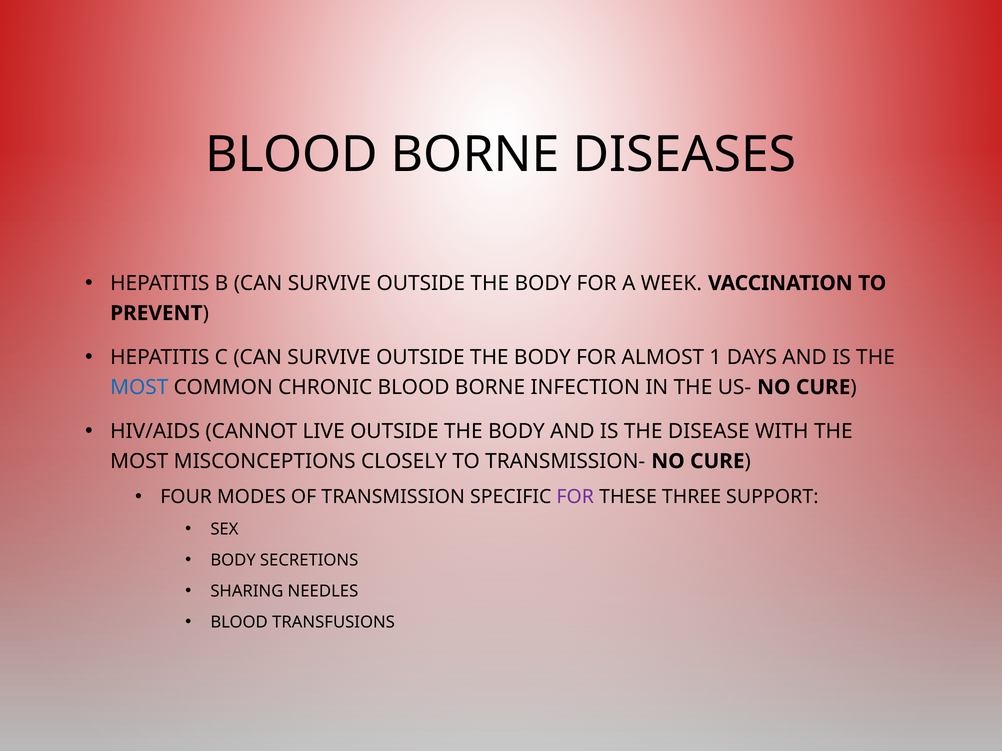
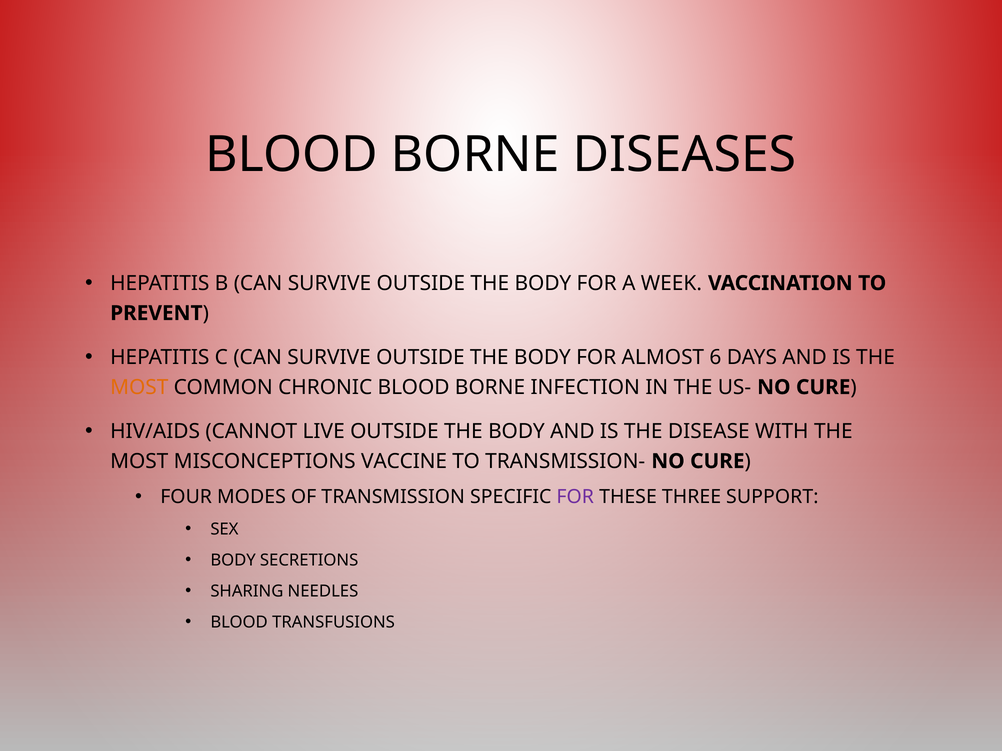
1: 1 -> 6 (715, 357)
MOST colour: blue -> orange (139, 387)
CLOSELY: CLOSELY -> VACCINE (404, 462)
